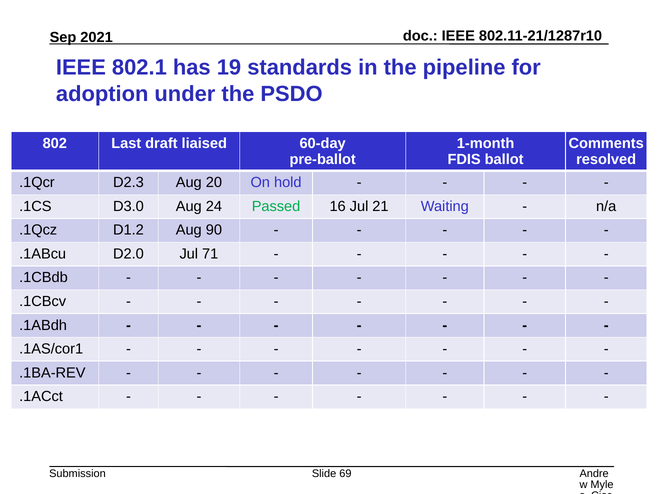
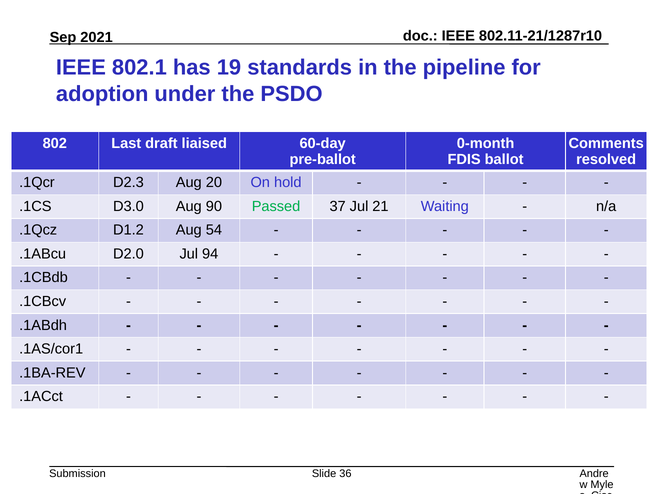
1-month: 1-month -> 0-month (486, 143)
24: 24 -> 90 (214, 206)
16: 16 -> 37 (338, 206)
90: 90 -> 54 (214, 230)
71: 71 -> 94 (210, 254)
69: 69 -> 36 (345, 473)
